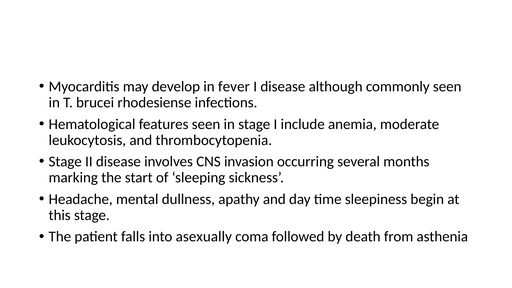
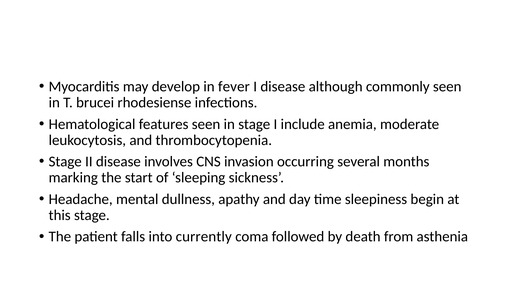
asexually: asexually -> currently (204, 237)
